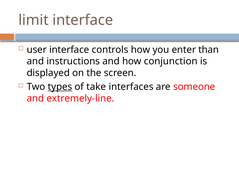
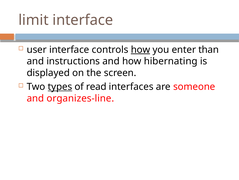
how underline: none -> present (140, 49)
conjunction: conjunction -> hibernating (171, 61)
take: take -> read (96, 86)
extremely-line: extremely-line -> organizes-line (80, 98)
